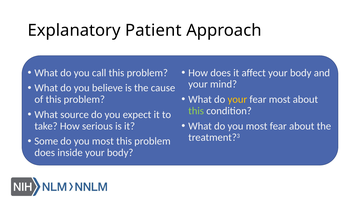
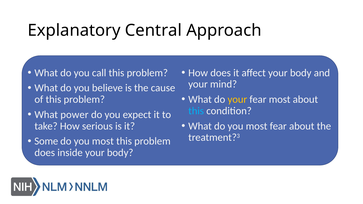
Patient: Patient -> Central (153, 30)
this colour: light green -> light blue (196, 111)
source: source -> power (74, 115)
